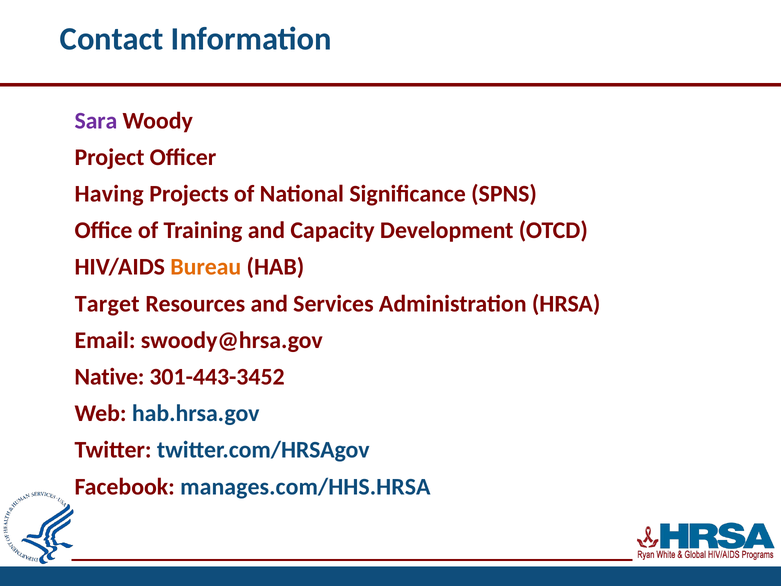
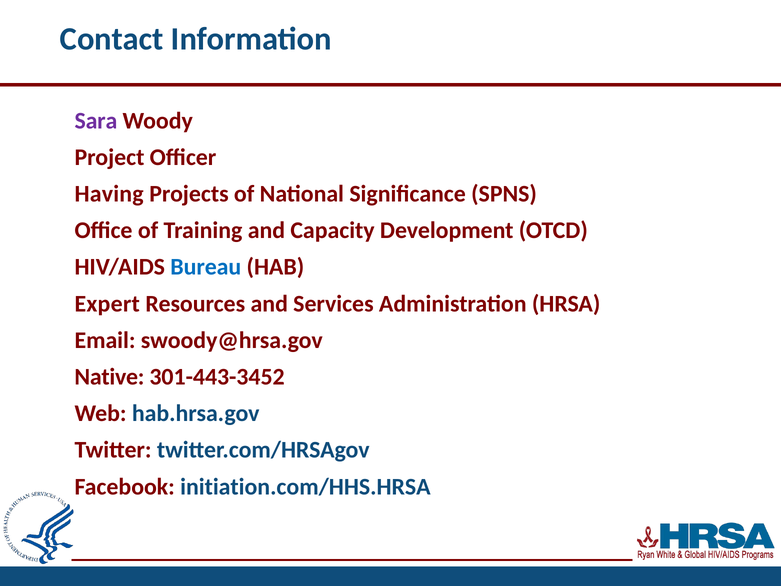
Bureau colour: orange -> blue (206, 267)
Target: Target -> Expert (107, 304)
manages.com/HHS.HRSA: manages.com/HHS.HRSA -> initiation.com/HHS.HRSA (305, 486)
